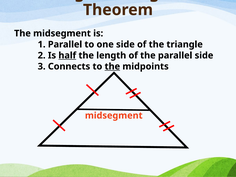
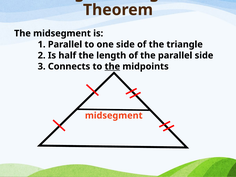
half underline: present -> none (67, 55)
